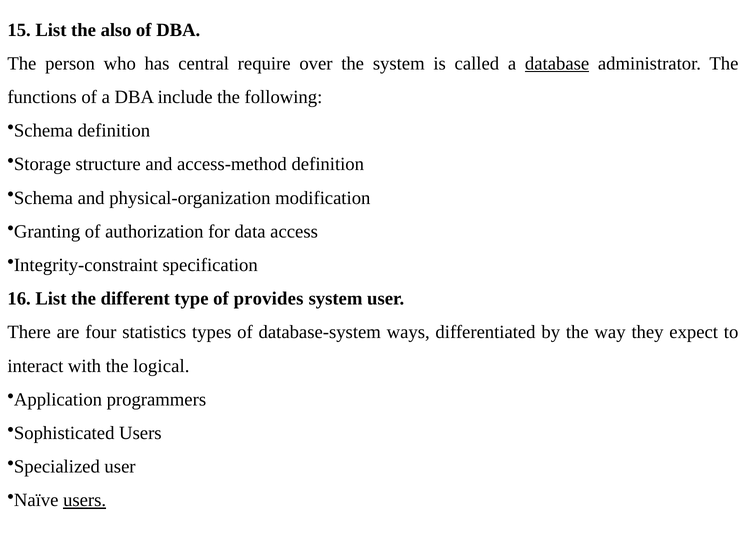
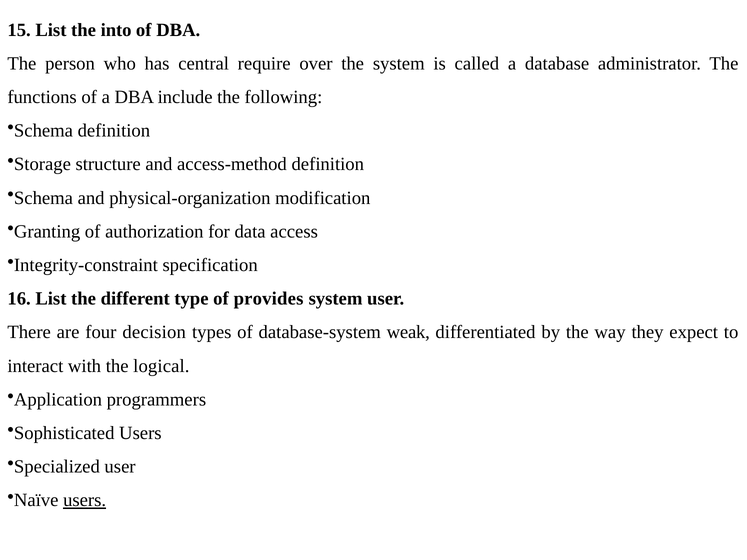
also: also -> into (116, 30)
database underline: present -> none (557, 64)
statistics: statistics -> decision (154, 332)
ways: ways -> weak (408, 332)
